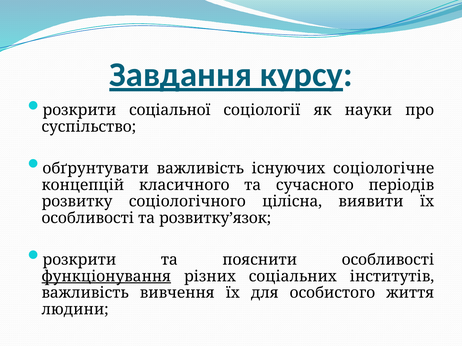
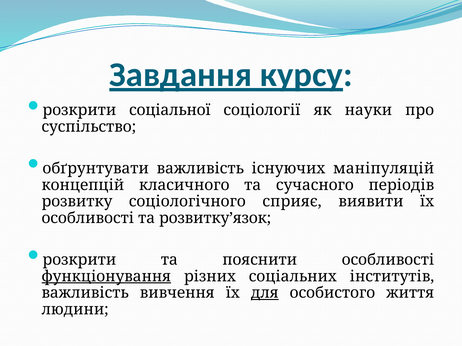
соціологічне: соціологічне -> маніпуляцій (384, 169)
цілісна: цілісна -> сприяє (292, 202)
для underline: none -> present (265, 293)
